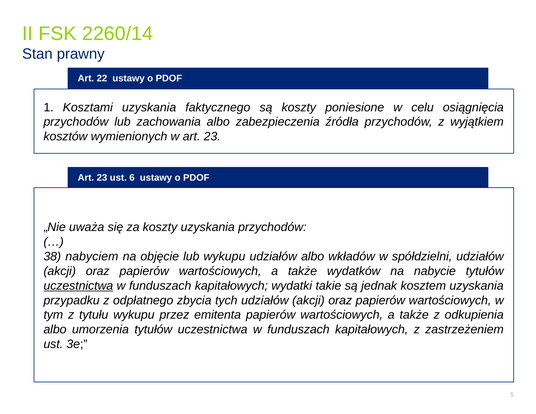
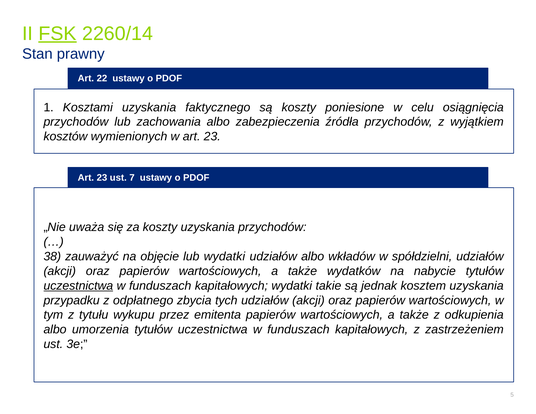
FSK underline: none -> present (58, 34)
6: 6 -> 7 (132, 178)
nabyciem: nabyciem -> zauważyć (92, 257)
lub wykupu: wykupu -> wydatki (224, 257)
